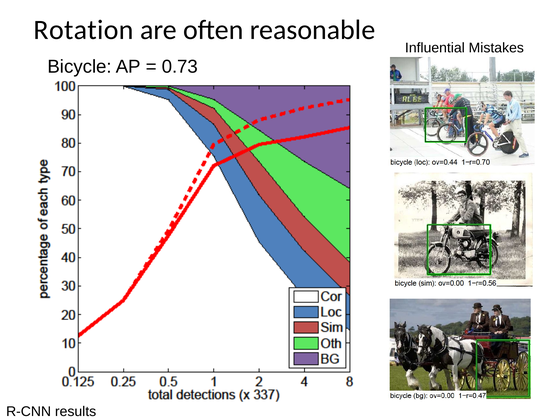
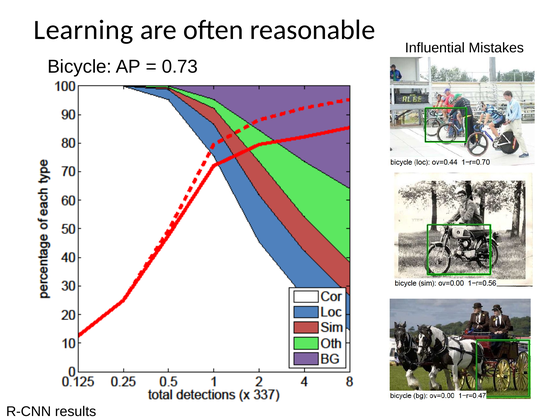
Rotation: Rotation -> Learning (84, 30)
